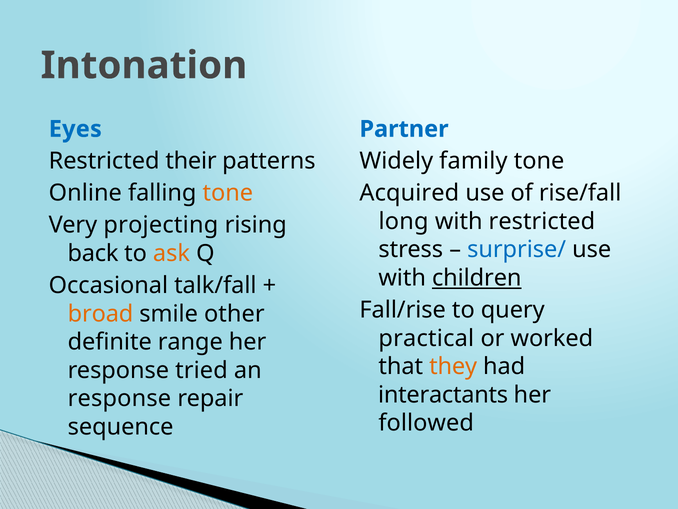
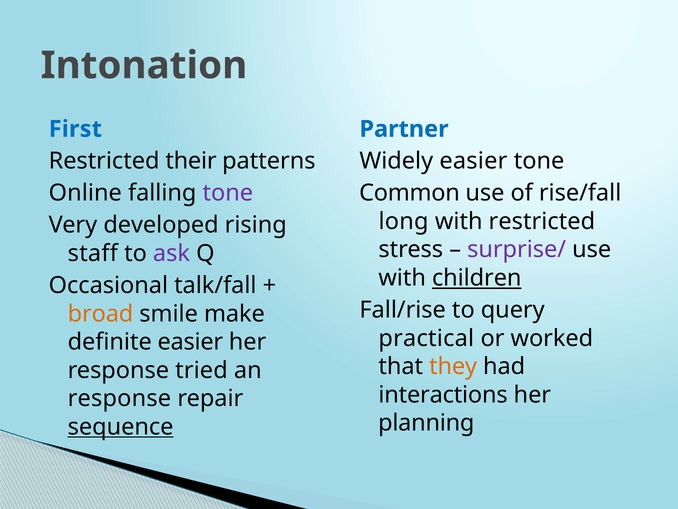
Eyes: Eyes -> First (75, 129)
Widely family: family -> easier (473, 161)
tone colour: orange -> purple (228, 193)
Acquired: Acquired -> Common (410, 193)
projecting: projecting -> developed (161, 225)
surprise/ colour: blue -> purple (517, 249)
back: back -> staff (93, 253)
ask colour: orange -> purple (172, 253)
other: other -> make (234, 313)
definite range: range -> easier (190, 342)
interactants: interactants -> interactions (443, 394)
followed: followed -> planning (426, 423)
sequence underline: none -> present (121, 426)
